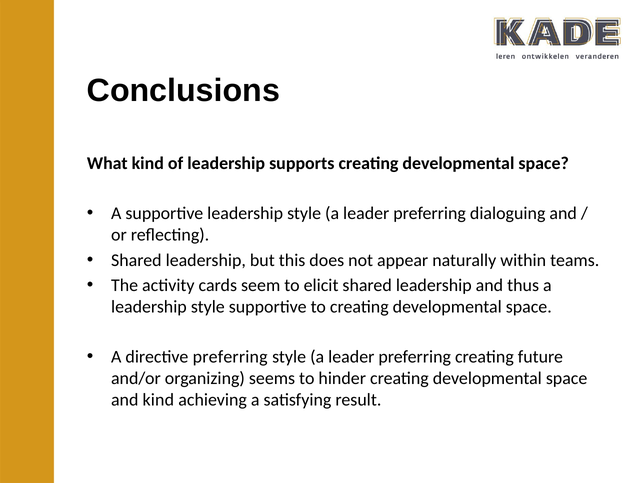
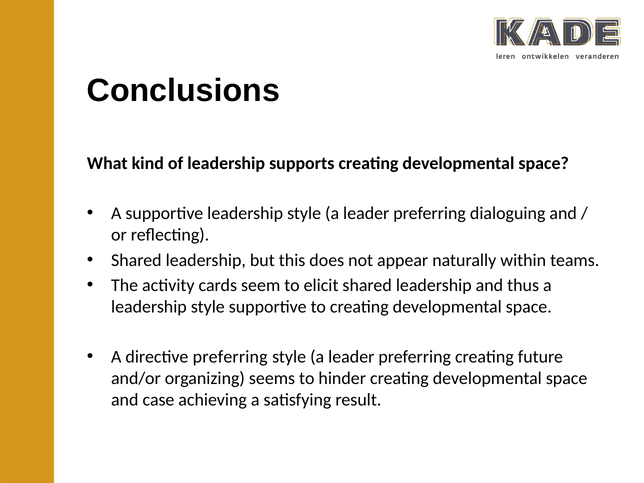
and kind: kind -> case (158, 400)
